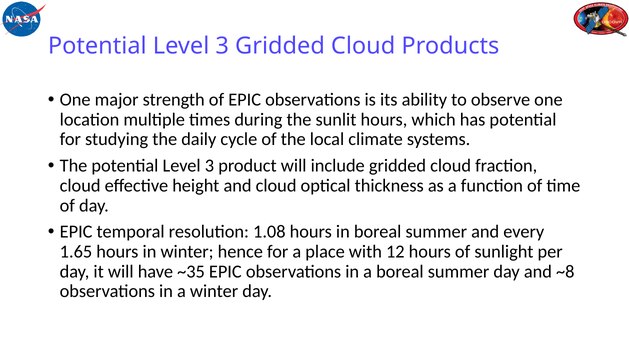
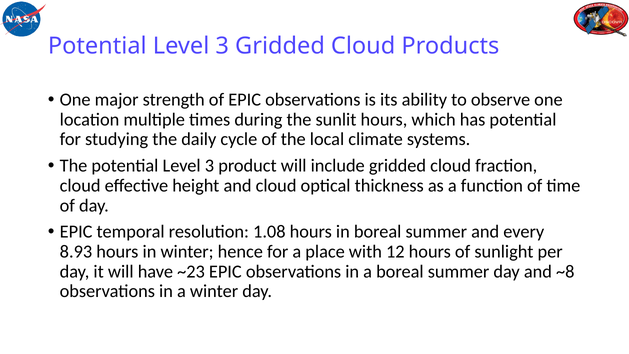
1.65: 1.65 -> 8.93 (76, 252)
~35: ~35 -> ~23 (191, 271)
